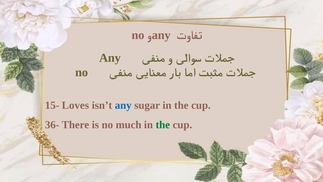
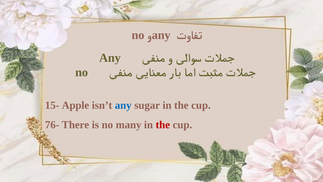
Loves: Loves -> Apple (75, 105)
36-: 36- -> 76- (52, 125)
much: much -> many (129, 125)
the colour: green -> red (163, 125)
